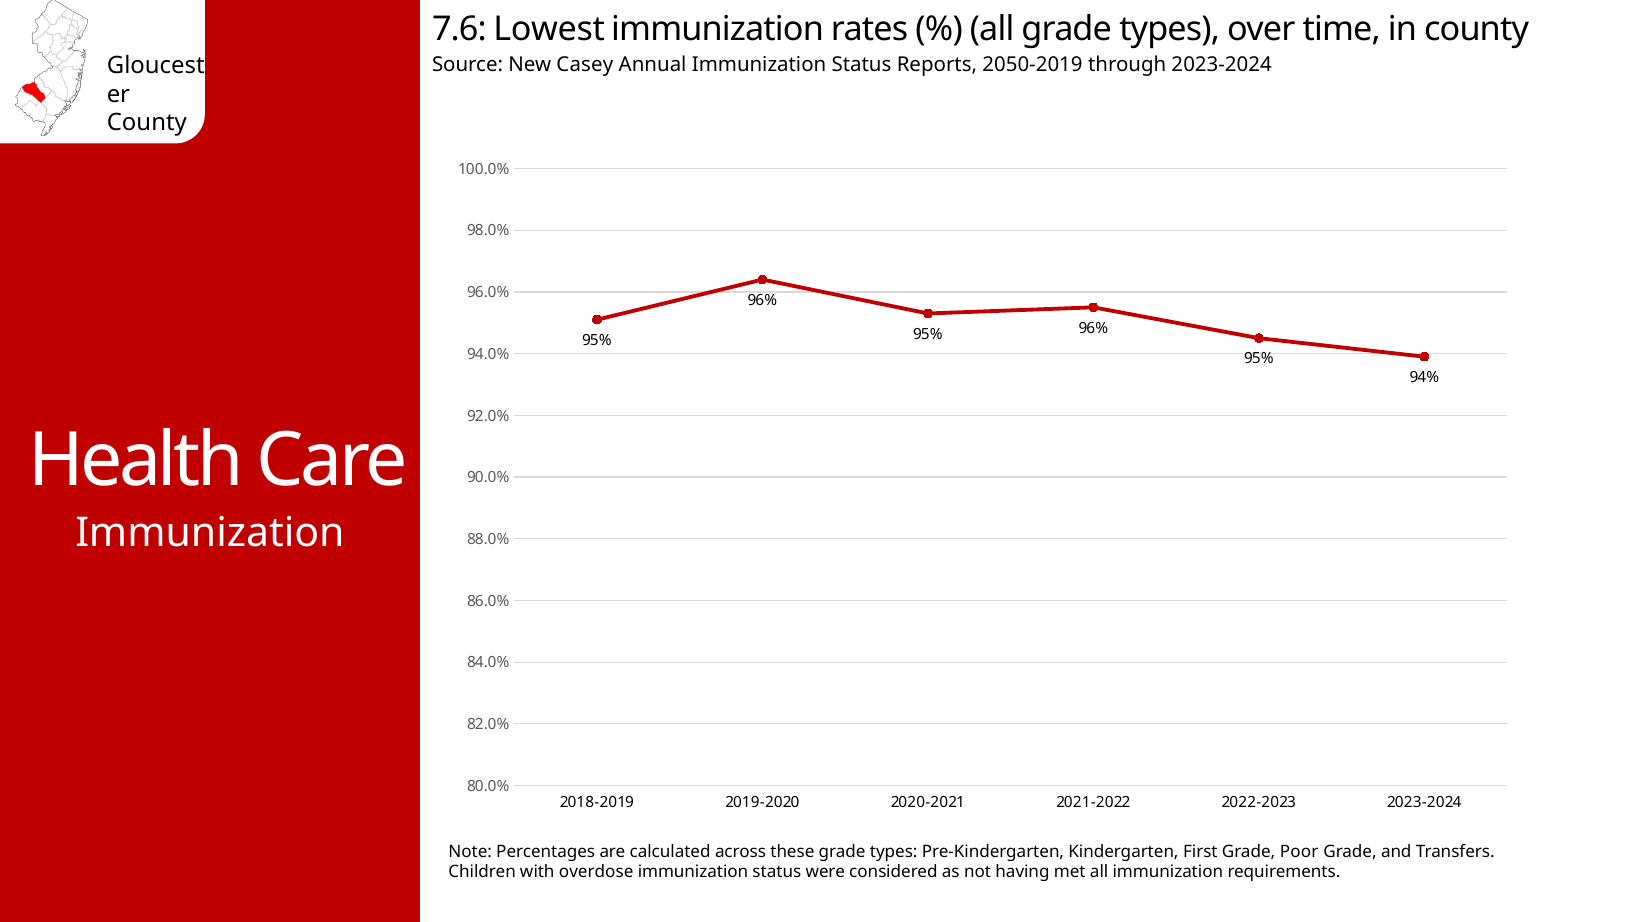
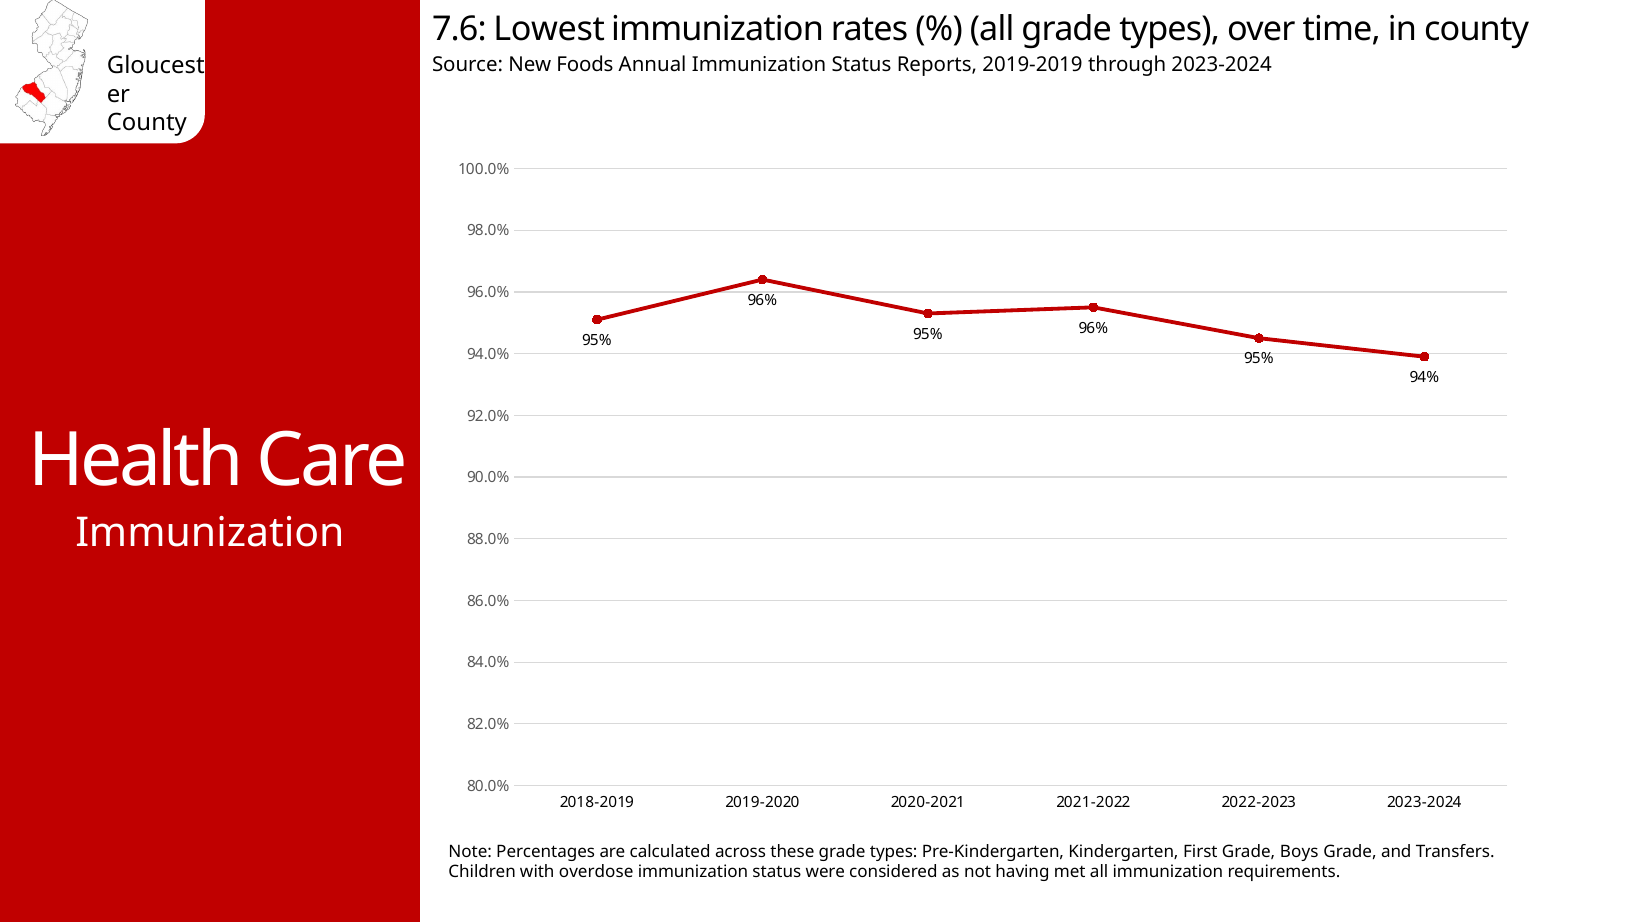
Casey: Casey -> Foods (585, 64)
2050-2019: 2050-2019 -> 2019-2019 (1033, 64)
Poor: Poor -> Boys (1299, 851)
